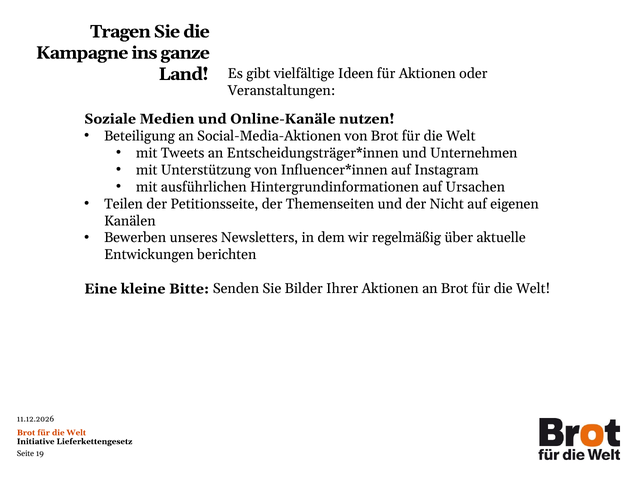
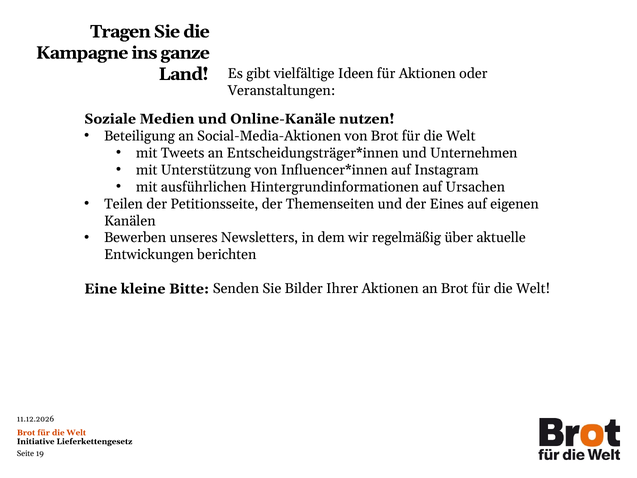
Nicht: Nicht -> Eines (447, 204)
